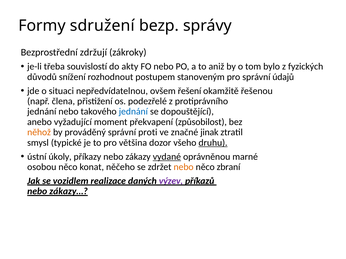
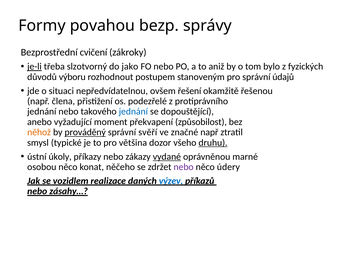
sdružení: sdružení -> povahou (102, 26)
zdržují: zdržují -> cvičení (94, 52)
je-li underline: none -> present (34, 67)
souvislostí: souvislostí -> slzotvorný (87, 67)
akty: akty -> jako (130, 67)
snížení: snížení -> výboru (72, 77)
prováděný underline: none -> present (85, 133)
proti: proti -> svěří (148, 133)
značné jinak: jinak -> např (209, 133)
nebo colour: orange -> purple (184, 167)
zbraní: zbraní -> údery (228, 167)
výzev colour: purple -> blue (171, 181)
zákazy…: zákazy… -> zásahy… (69, 192)
